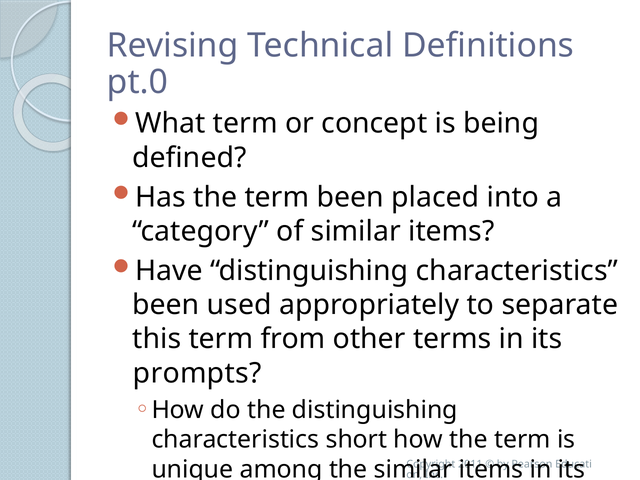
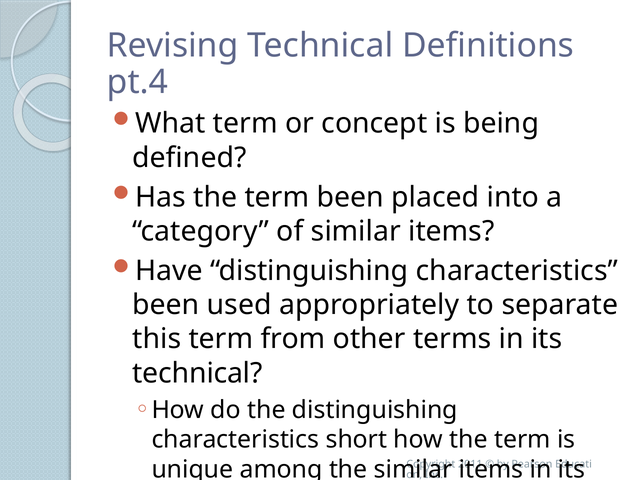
pt.0: pt.0 -> pt.4 (137, 82)
prompts: prompts -> technical (197, 373)
